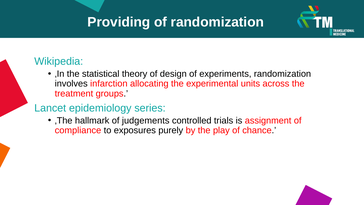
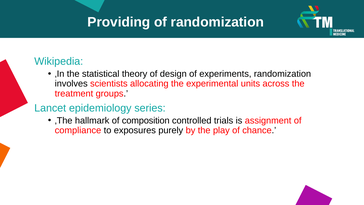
infarction: infarction -> scientists (109, 84)
judgements: judgements -> composition (146, 120)
